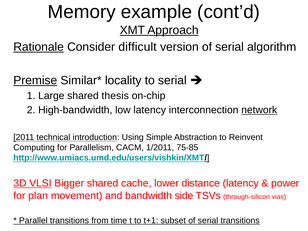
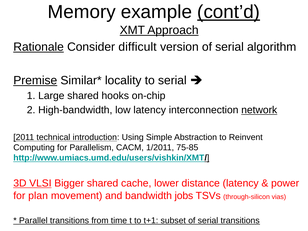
cont’d underline: none -> present (229, 12)
thesis: thesis -> hooks (115, 96)
side: side -> jobs (184, 196)
